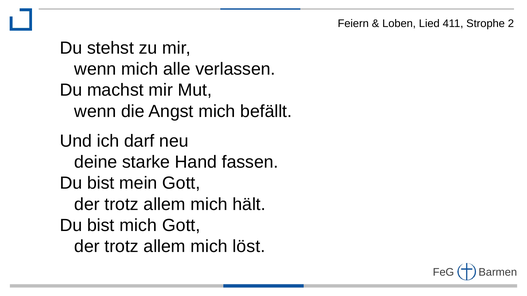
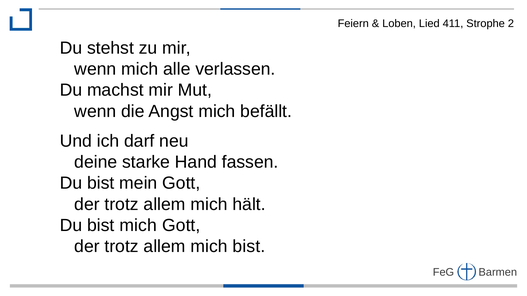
mich löst: löst -> bist (249, 247)
